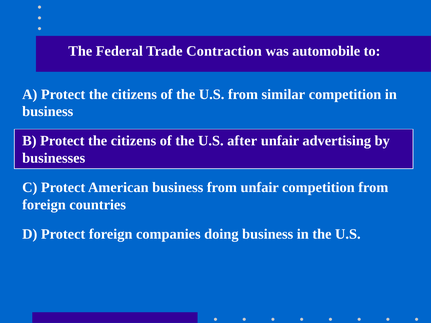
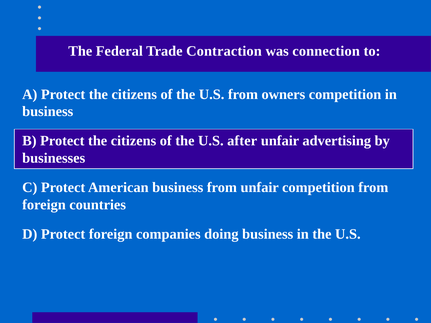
automobile: automobile -> connection (326, 51)
similar: similar -> owners (283, 94)
